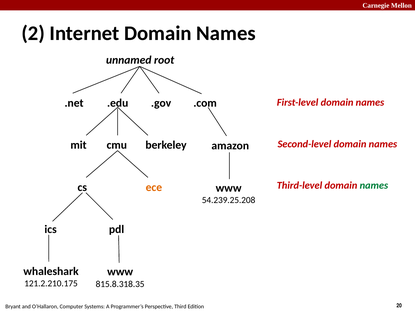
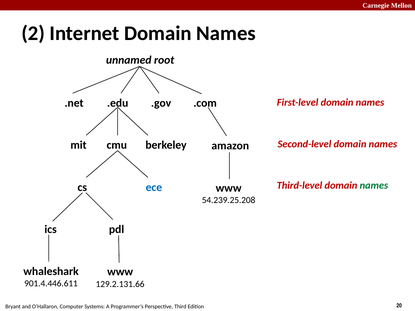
ece colour: orange -> blue (154, 187)
121.2.210.175: 121.2.210.175 -> 901.4.446.611 (51, 284)
815.8.318.35: 815.8.318.35 -> 129.2.131.66 (120, 284)
